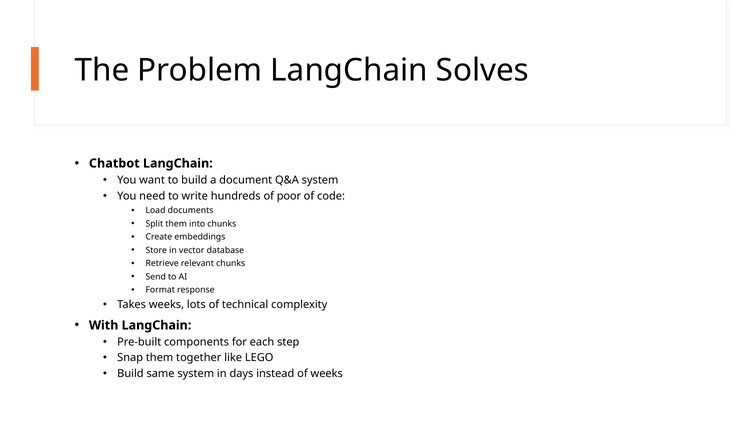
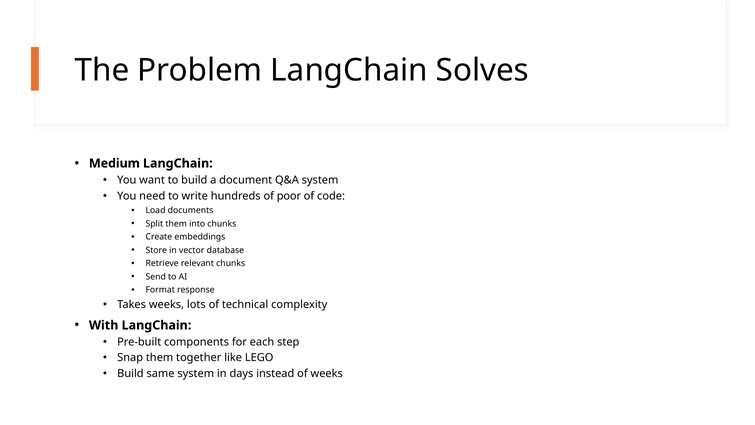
Chatbot: Chatbot -> Medium (114, 163)
